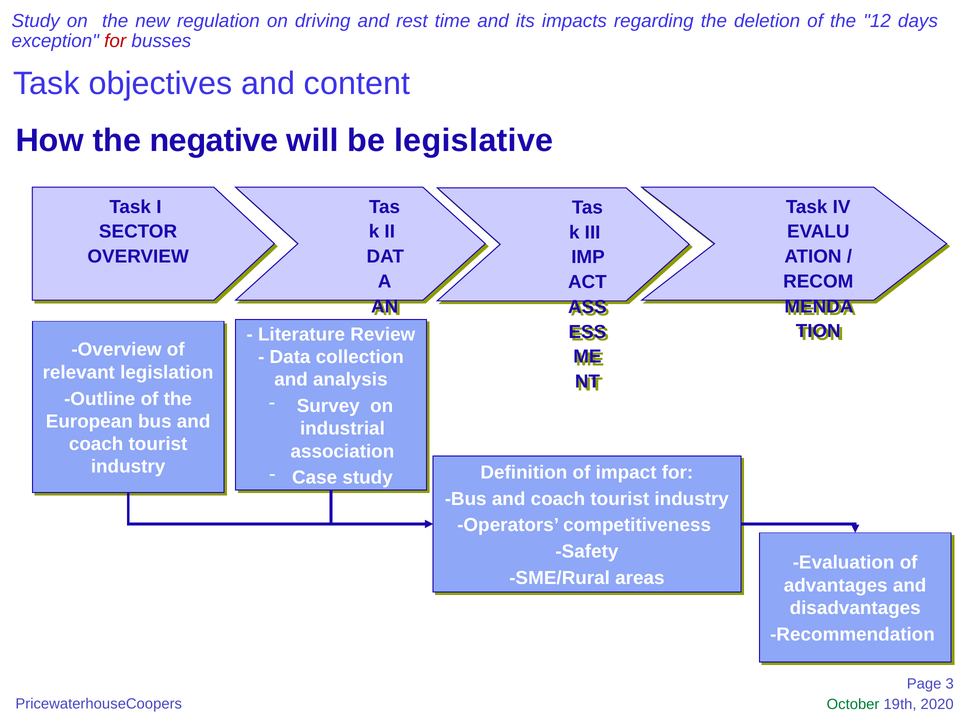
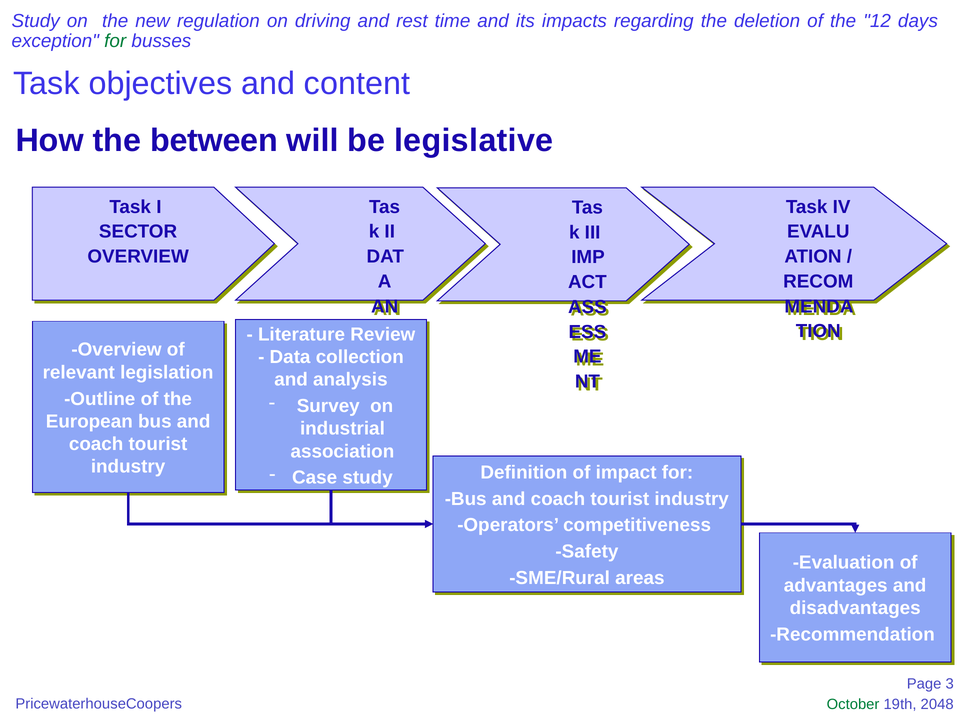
for colour: red -> green (115, 41)
negative: negative -> between (214, 140)
2020: 2020 -> 2048 (937, 704)
